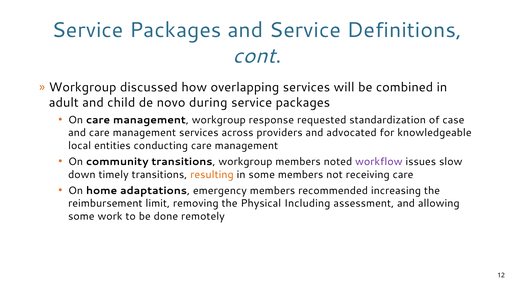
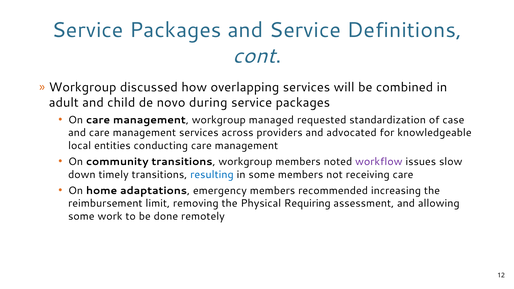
response: response -> managed (271, 120)
resulting colour: orange -> blue (212, 175)
Including: Including -> Requiring (307, 204)
